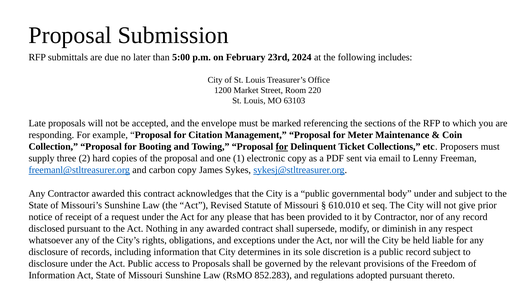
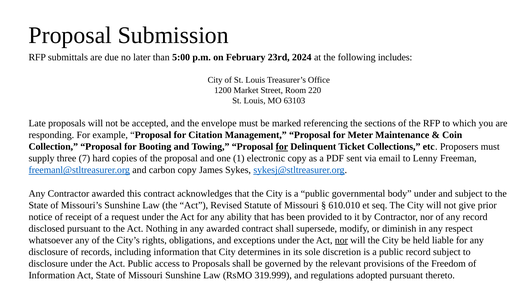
2: 2 -> 7 (84, 158)
please: please -> ability (239, 217)
nor underline: none -> present (341, 240)
852.283: 852.283 -> 319.999 (273, 275)
